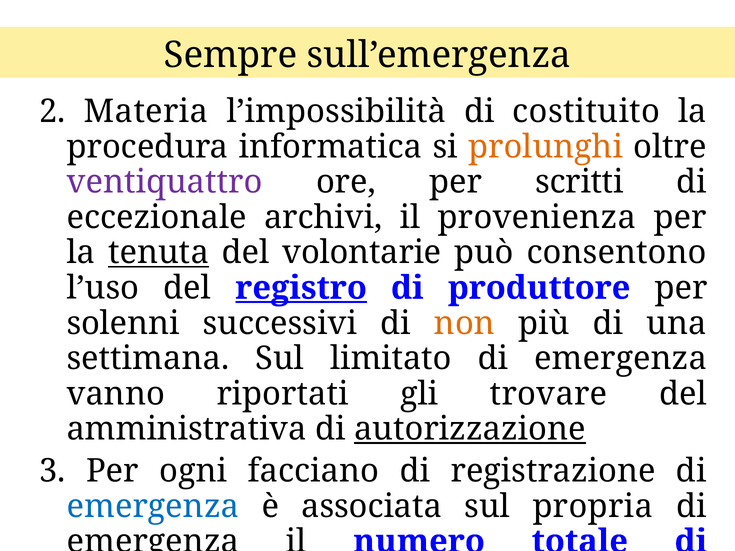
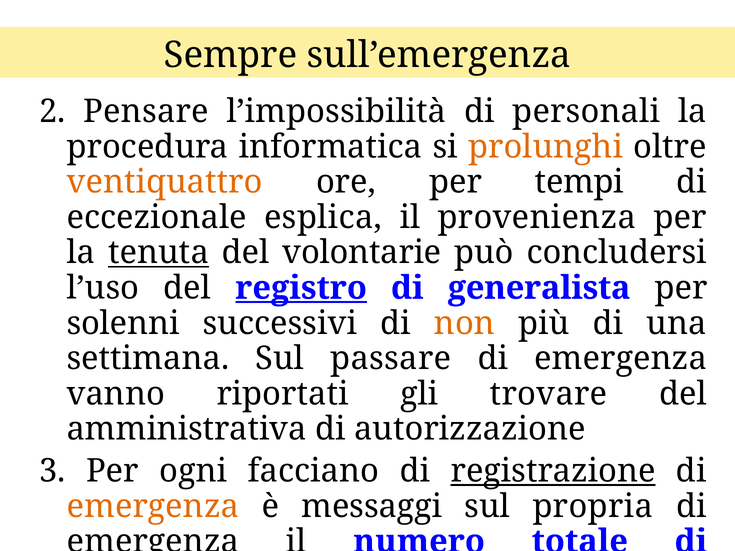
Materia: Materia -> Pensare (146, 112)
costituito: costituito -> personali (586, 112)
ventiquattro colour: purple -> orange (165, 182)
scritti: scritti -> tempi (579, 182)
archivi: archivi -> esplica (323, 218)
consentono: consentono -> concludersi (617, 253)
produttore: produttore -> generalista (539, 288)
limitato: limitato -> passare (391, 359)
autorizzazione underline: present -> none (470, 429)
registrazione underline: none -> present (553, 471)
emergenza colour: blue -> orange (153, 506)
associata: associata -> messaggi (372, 506)
